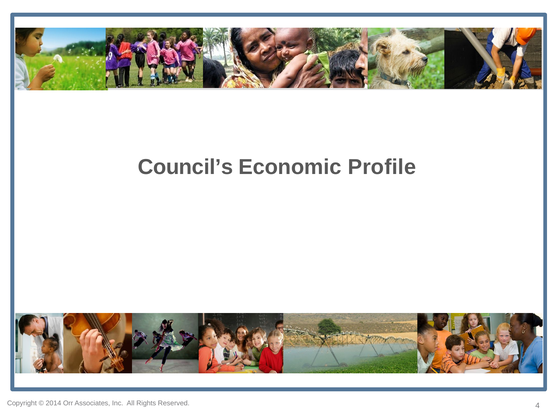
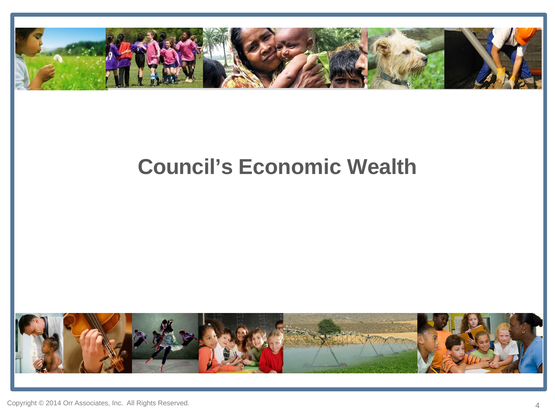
Profile: Profile -> Wealth (382, 167)
